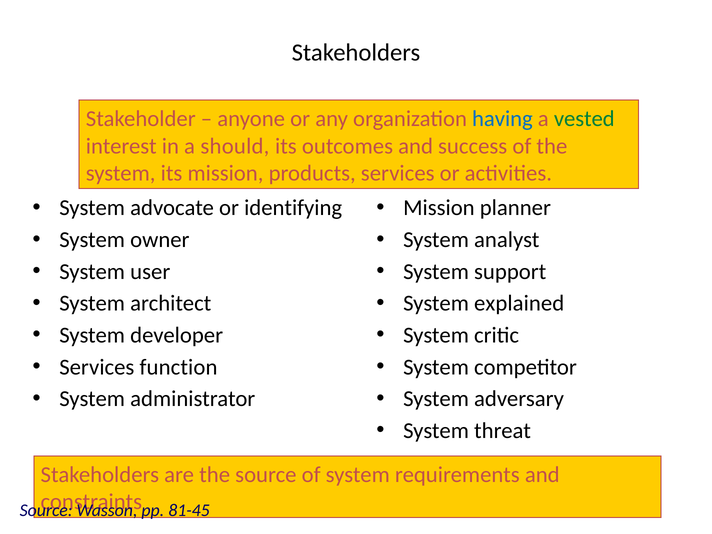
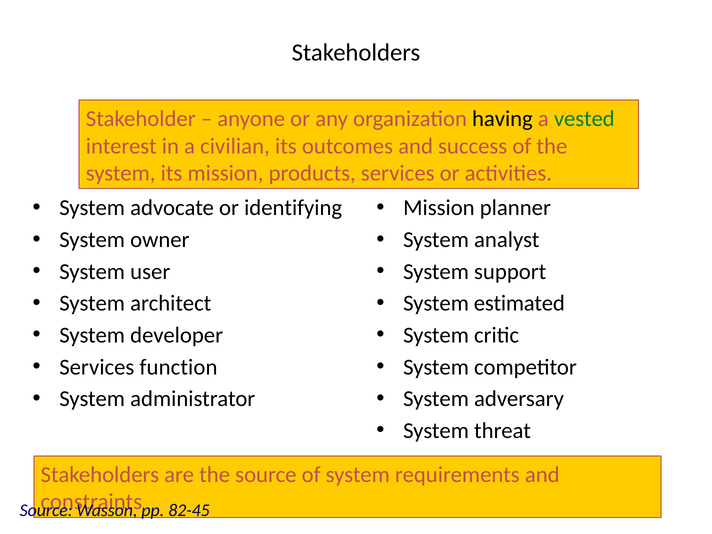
having colour: blue -> black (502, 119)
should: should -> civilian (235, 146)
explained: explained -> estimated (519, 303)
81-45: 81-45 -> 82-45 (189, 510)
